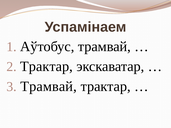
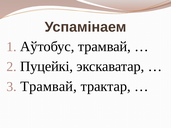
Трактар: Трактар -> Пуцейкі (47, 67)
